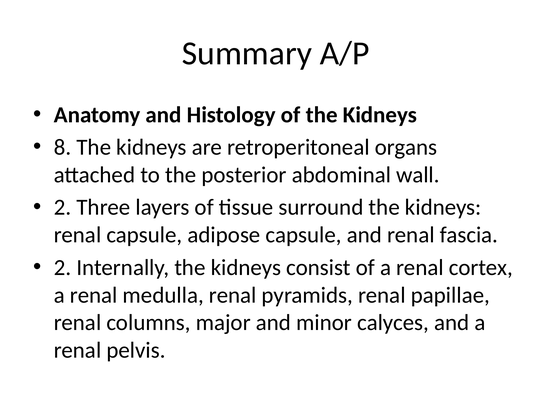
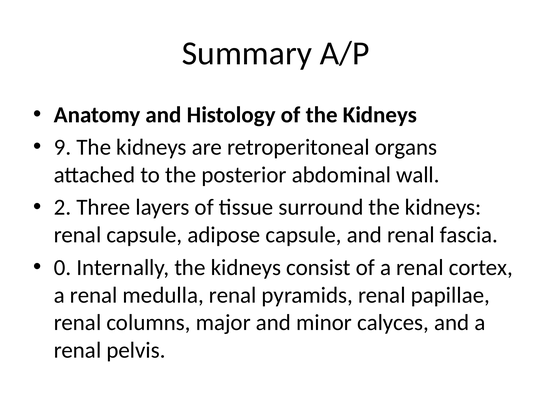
8: 8 -> 9 (63, 147)
2: 2 -> 0 (63, 267)
